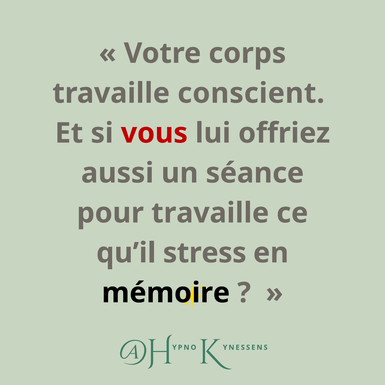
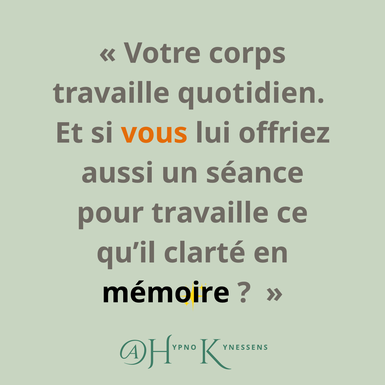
conscient: conscient -> quotidien (251, 93)
vous colour: red -> orange (154, 133)
stress: stress -> clarté (205, 253)
